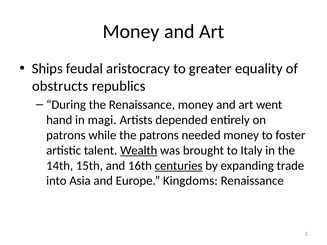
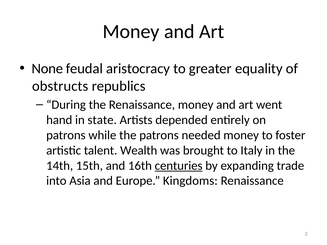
Ships: Ships -> None (47, 69)
magi: magi -> state (102, 120)
Wealth underline: present -> none (139, 151)
